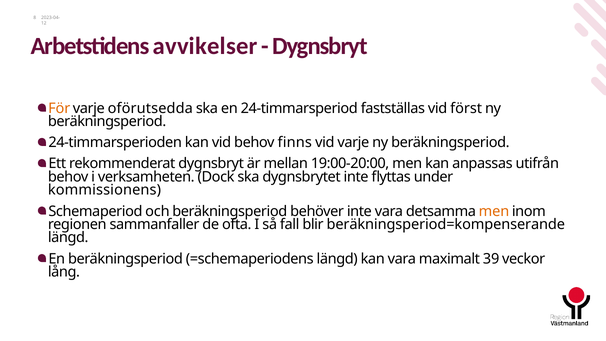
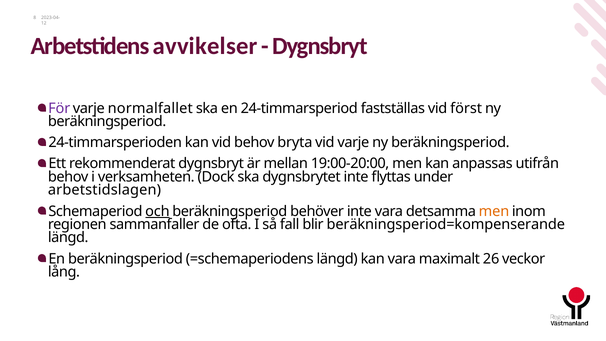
För colour: orange -> purple (59, 108)
oförutsedda: oförutsedda -> normalfallet (150, 108)
finns: finns -> bryta (295, 143)
kommissionens: kommissionens -> arbetstidslagen (104, 190)
och underline: none -> present (157, 211)
39: 39 -> 26 (491, 259)
